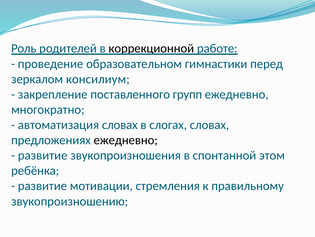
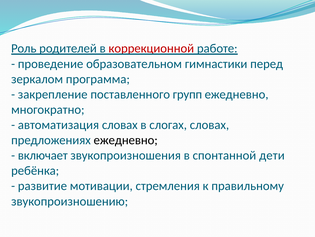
коррекционной colour: black -> red (151, 48)
консилиум: консилиум -> программа (98, 79)
развитие: развитие -> включает (43, 155)
этом: этом -> дети (272, 155)
